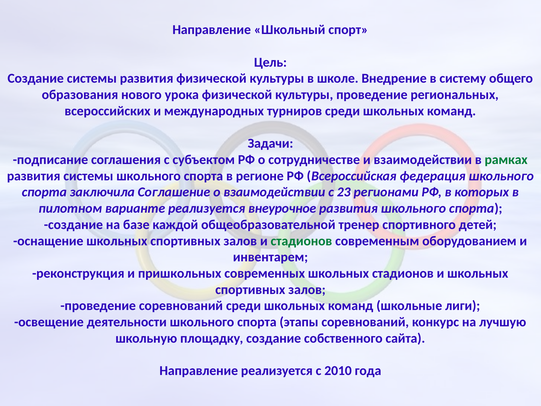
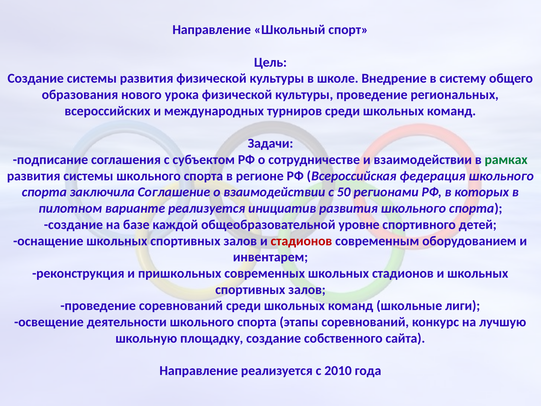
23: 23 -> 50 (344, 192)
внеурочное: внеурочное -> инициатив (282, 208)
тренер: тренер -> уровне (359, 225)
стадионов colour: green -> red (301, 241)
